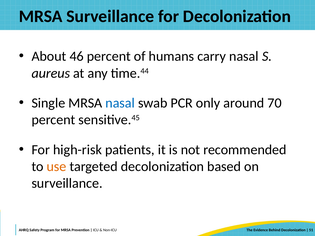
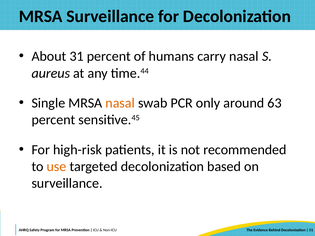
46: 46 -> 31 (77, 56)
nasal colour: blue -> orange (120, 103)
70: 70 -> 63 (275, 103)
